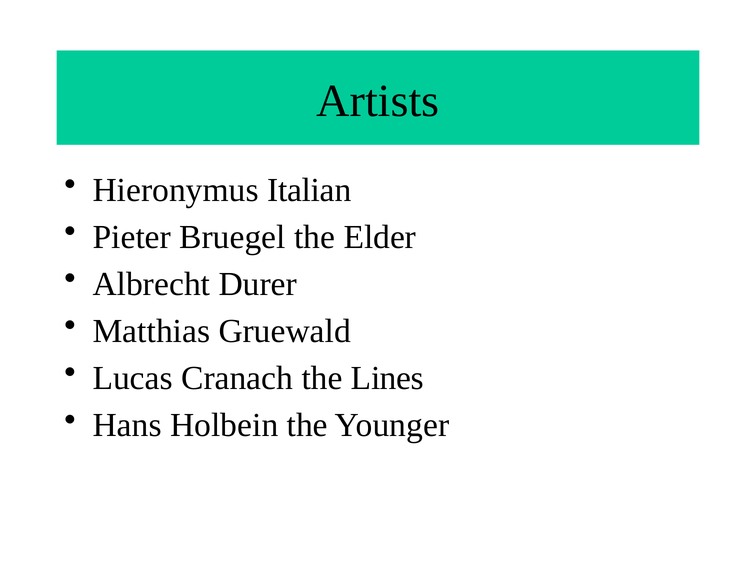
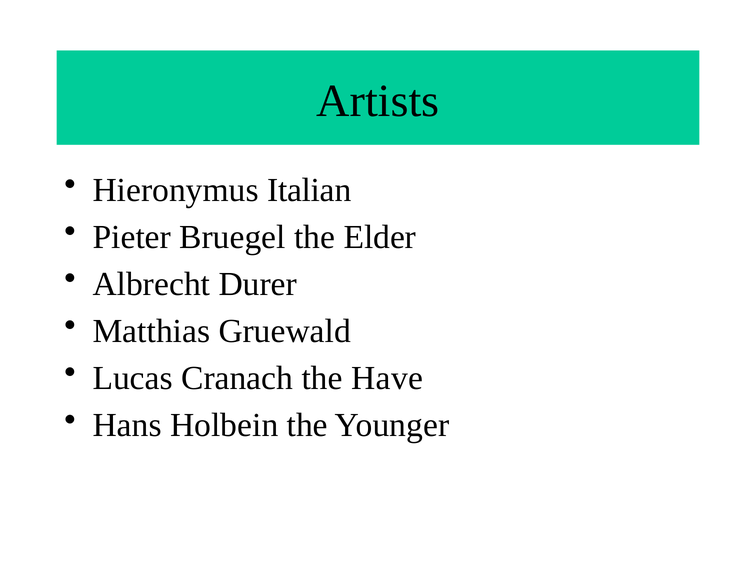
Lines: Lines -> Have (387, 378)
